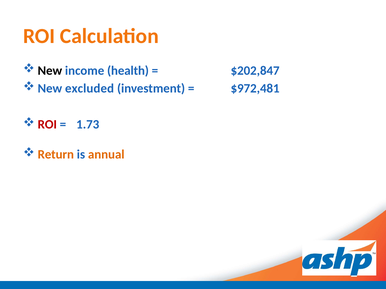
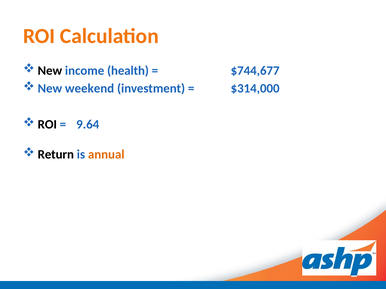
$202,847: $202,847 -> $744,677 (255, 71)
excluded: excluded -> weekend (90, 89)
$972,481: $972,481 -> $314,000 (255, 89)
ROI colour: red -> black (47, 125)
1.73: 1.73 -> 9.64 (88, 125)
Return colour: orange -> black (56, 155)
